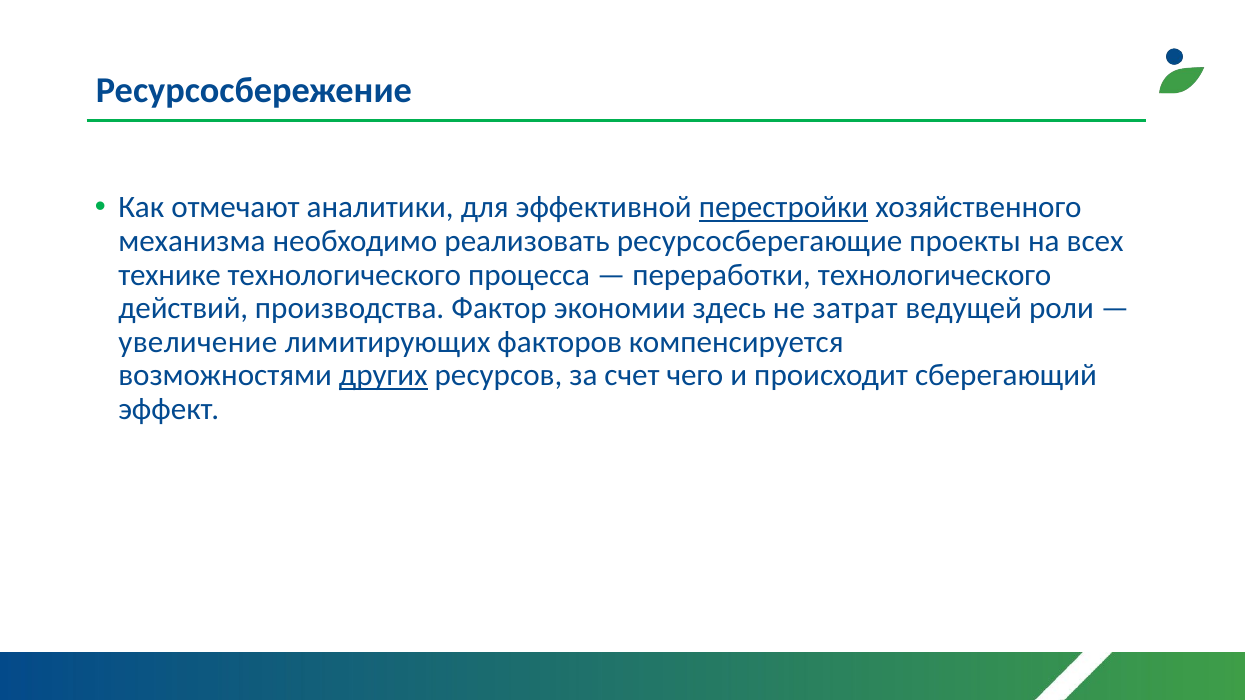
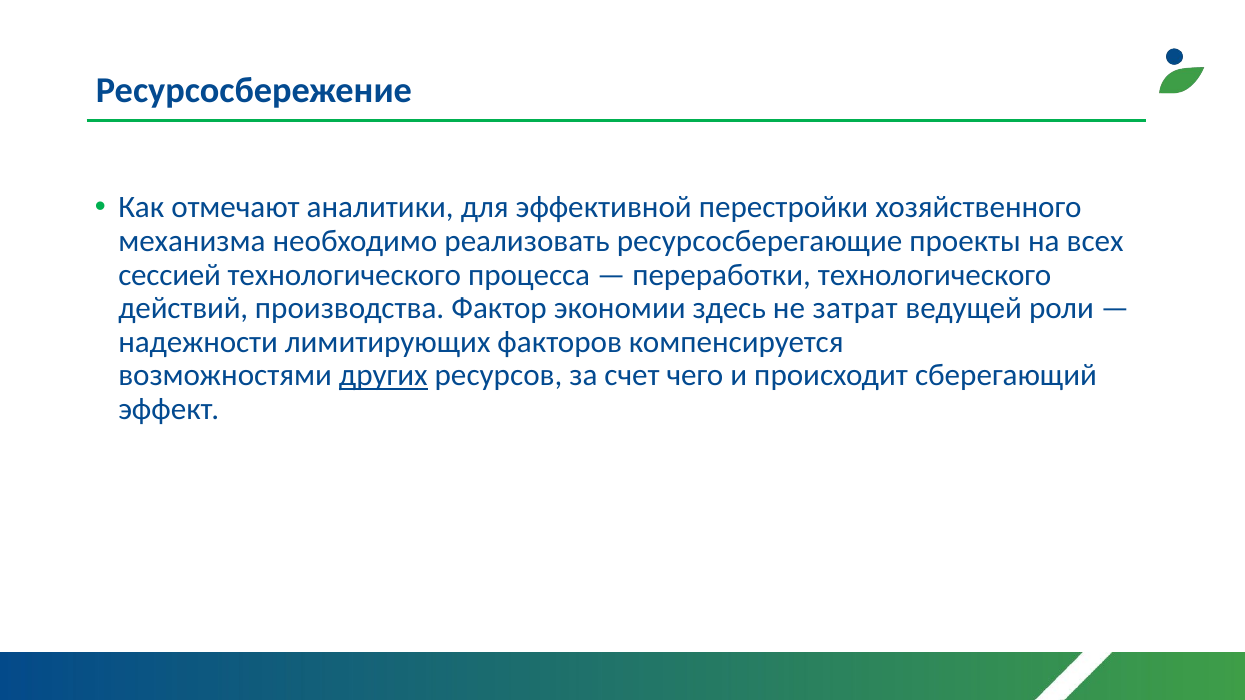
перестройки underline: present -> none (784, 208)
технике: технике -> сессией (170, 275)
увеличение: увеличение -> надежности (198, 342)
